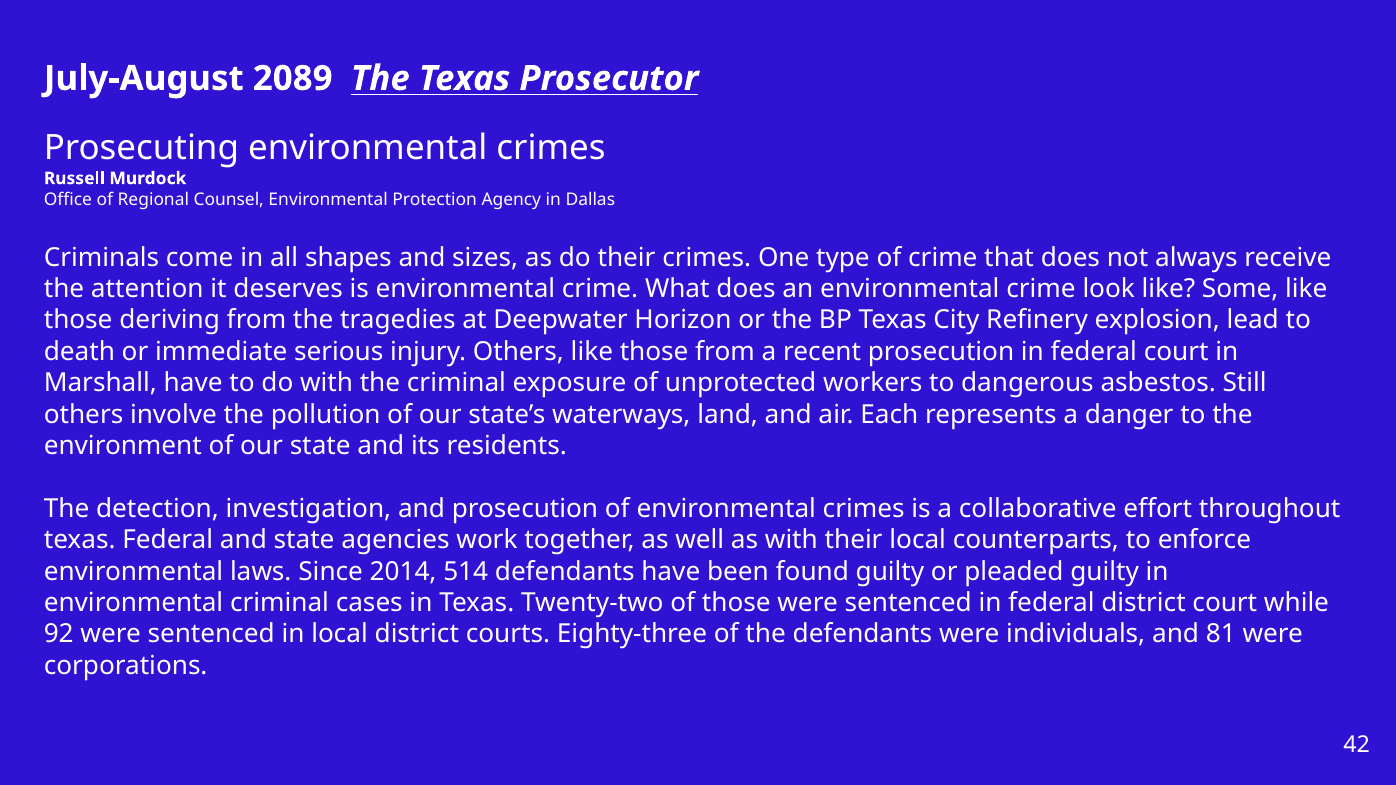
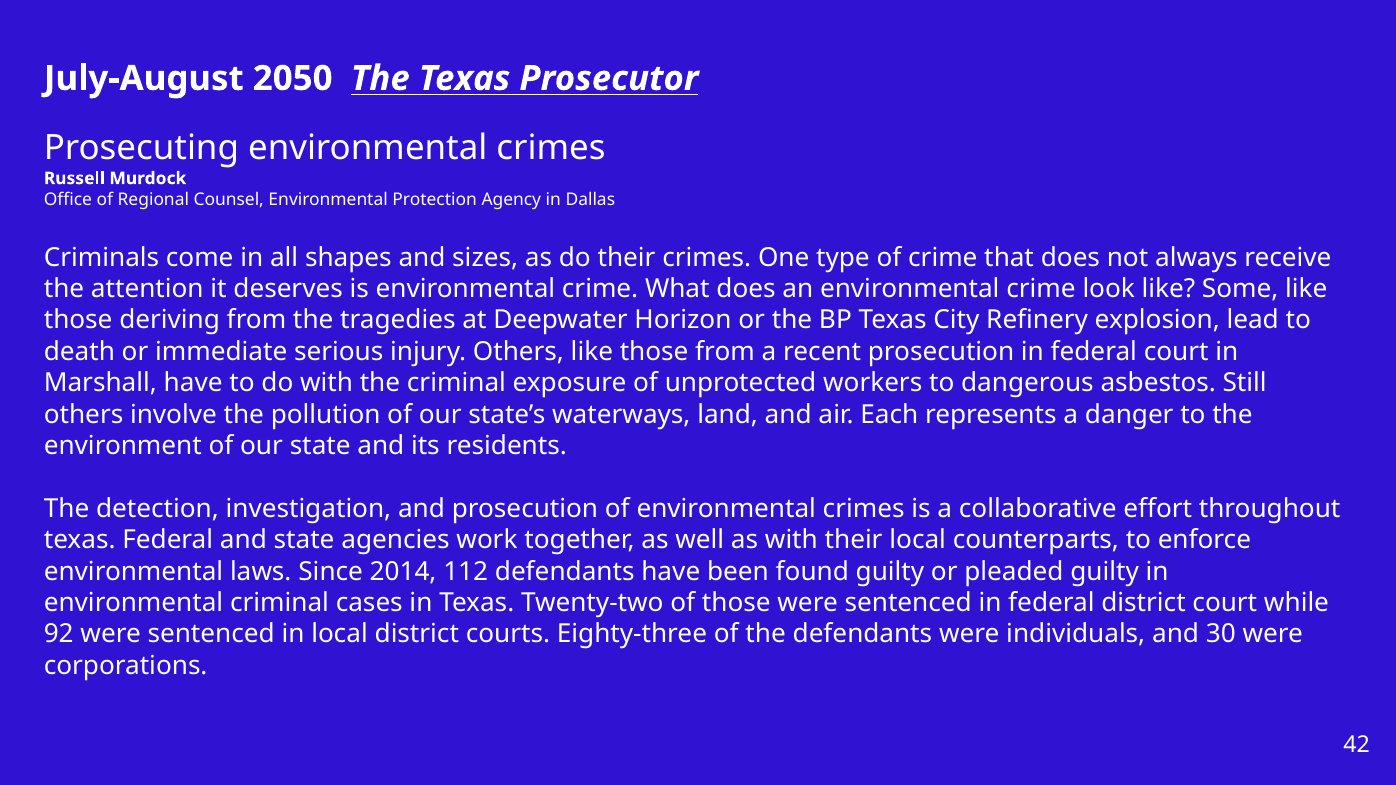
2089: 2089 -> 2050 (293, 79)
514: 514 -> 112 (466, 572)
81: 81 -> 30 (1221, 635)
